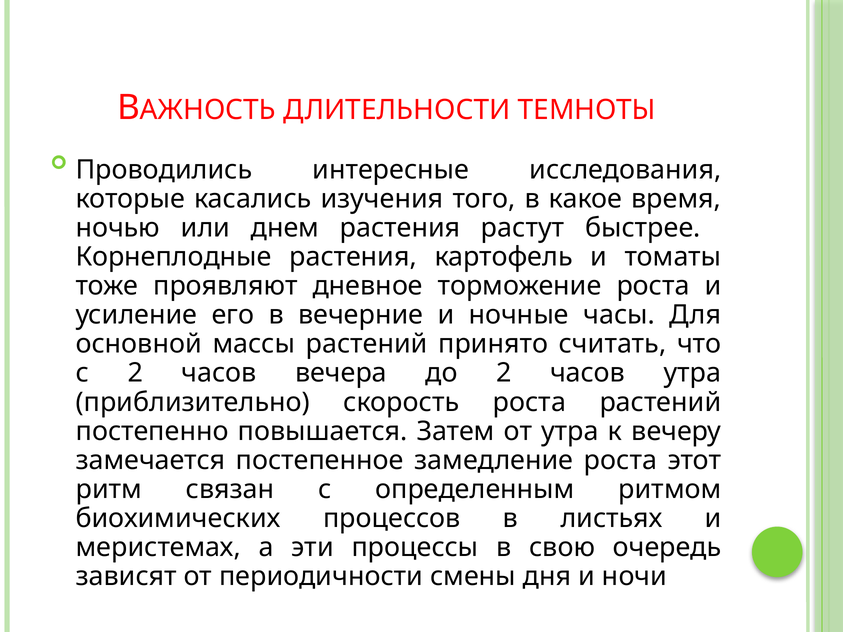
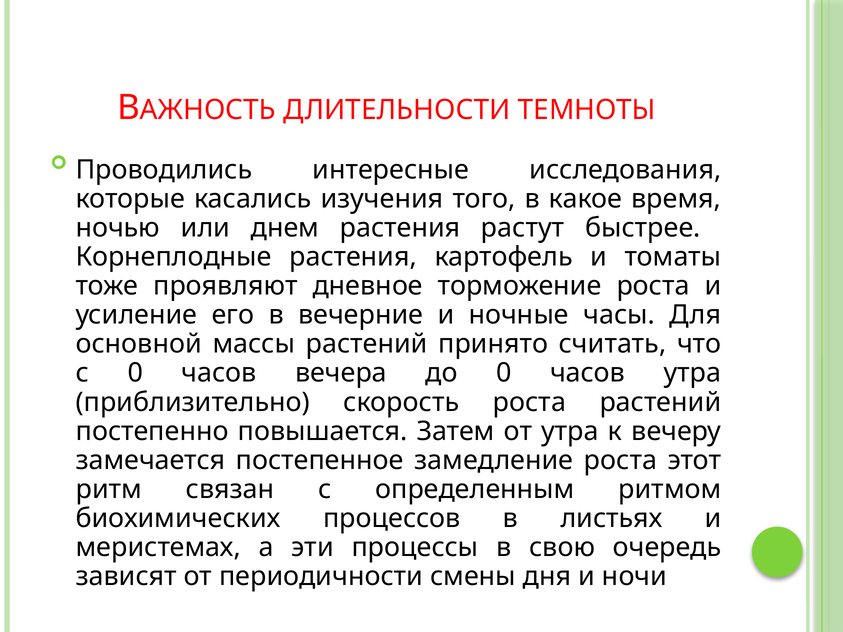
с 2: 2 -> 0 (135, 373)
до 2: 2 -> 0 (504, 373)
